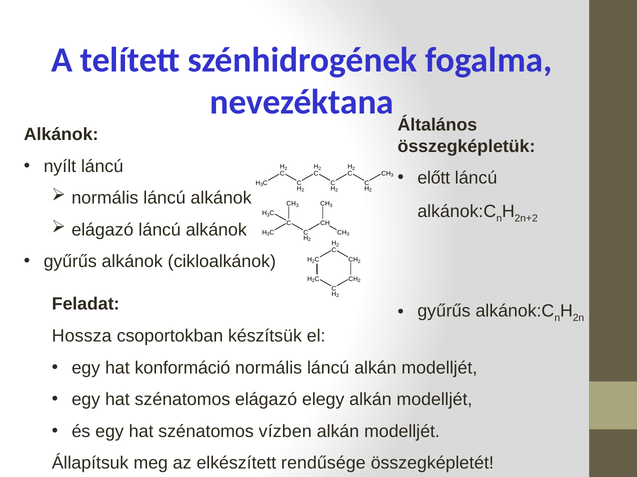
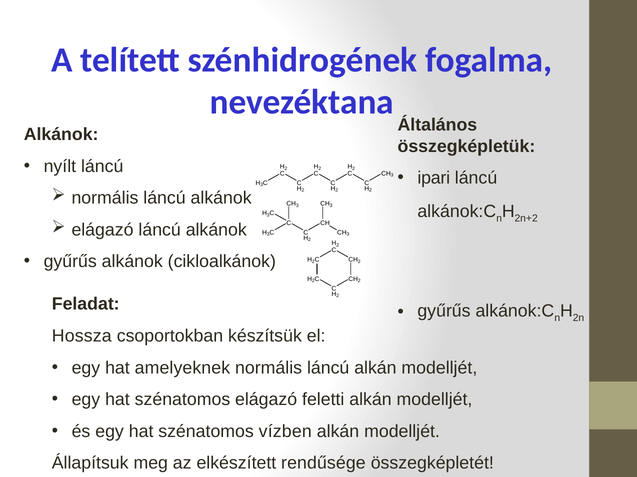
előtt: előtt -> ipari (434, 178)
konformáció: konformáció -> amelyeknek (182, 368)
elegy: elegy -> feletti (323, 400)
